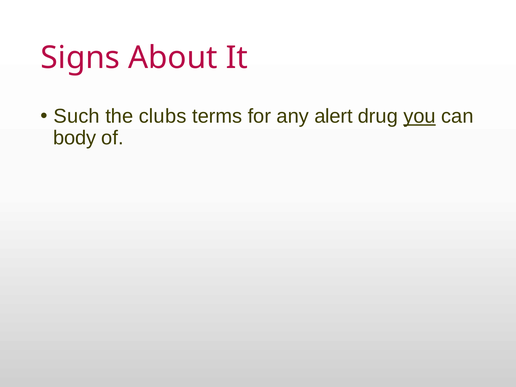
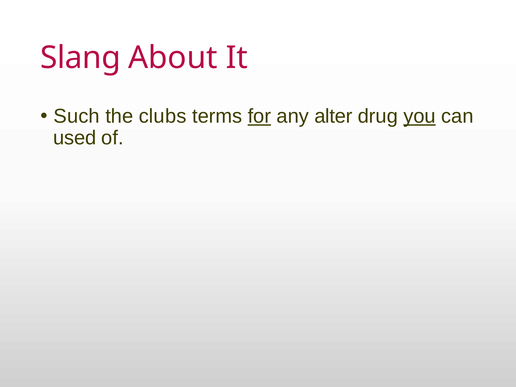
Signs: Signs -> Slang (80, 58)
for underline: none -> present (259, 116)
alert: alert -> alter (333, 116)
body: body -> used (75, 138)
